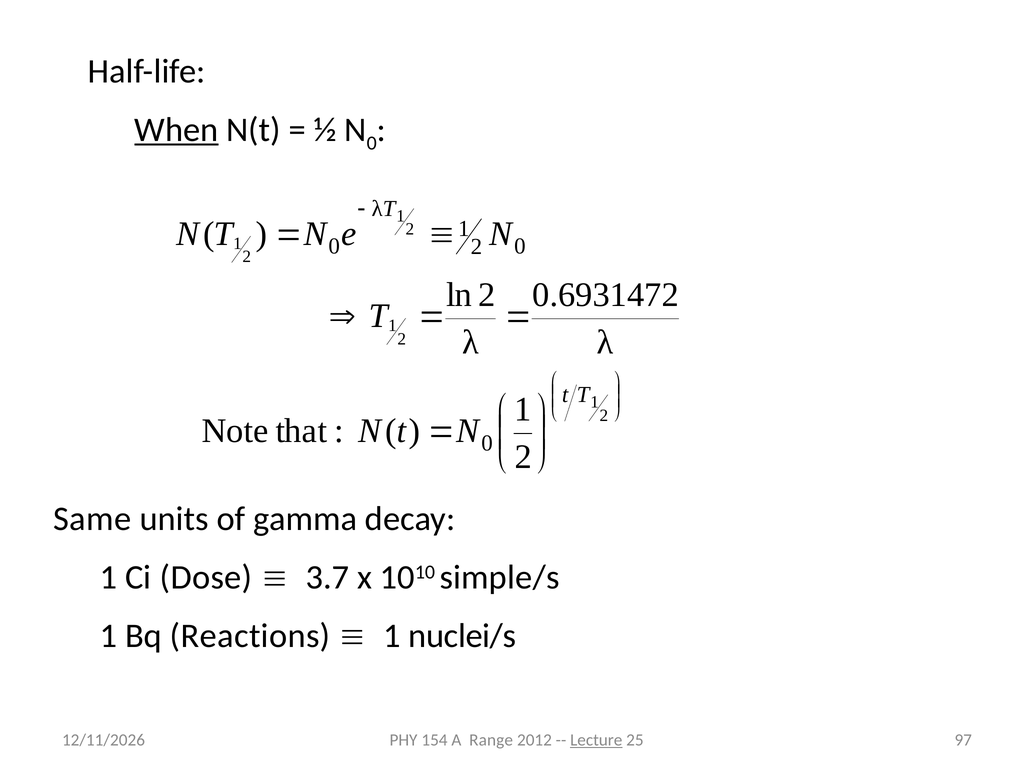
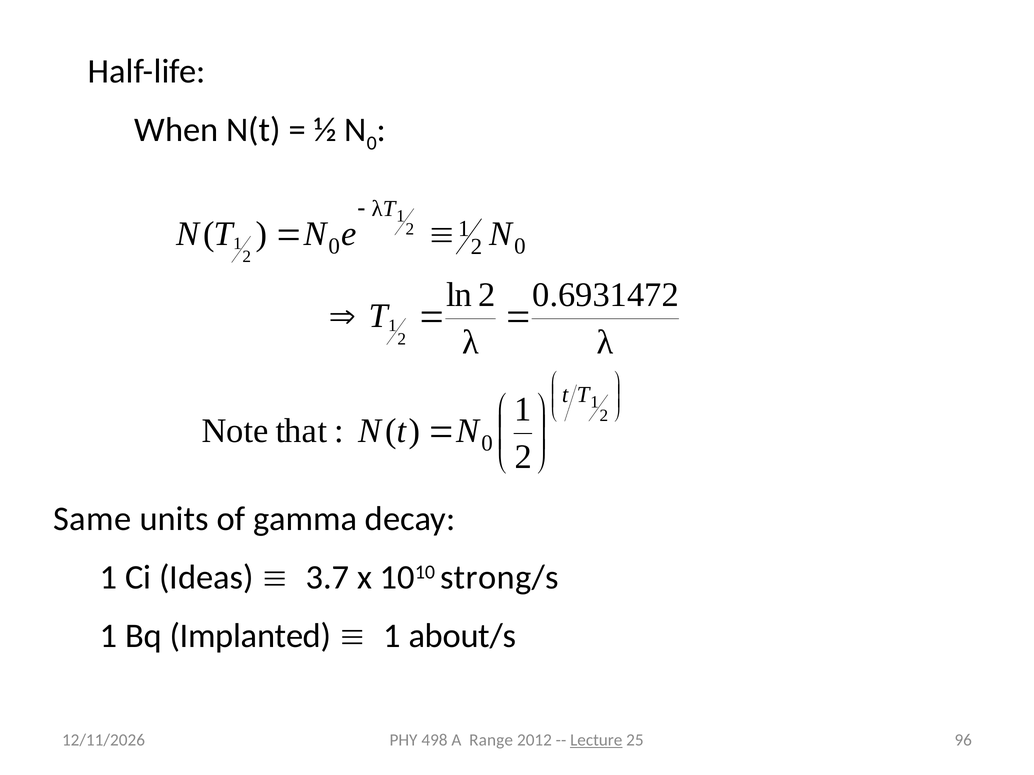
When underline: present -> none (176, 130)
Dose: Dose -> Ideas (206, 578)
simple/s: simple/s -> strong/s (499, 578)
Reactions: Reactions -> Implanted (250, 636)
nuclei/s: nuclei/s -> about/s (462, 636)
154: 154 -> 498 (434, 740)
97: 97 -> 96 (963, 740)
